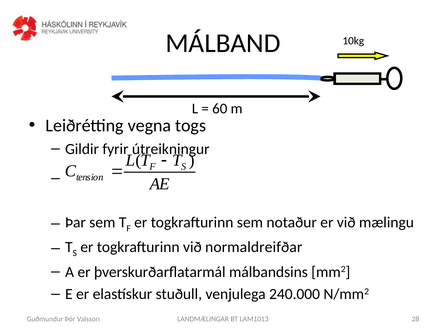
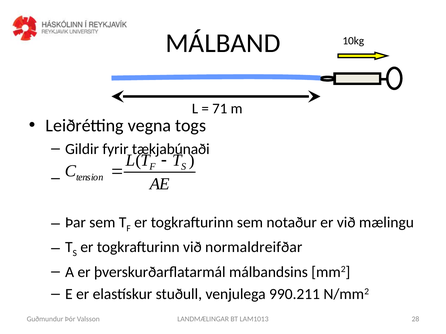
60: 60 -> 71 (220, 109)
útreikningur: útreikningur -> tækjabúnaði (171, 149)
240.000: 240.000 -> 990.211 (295, 294)
